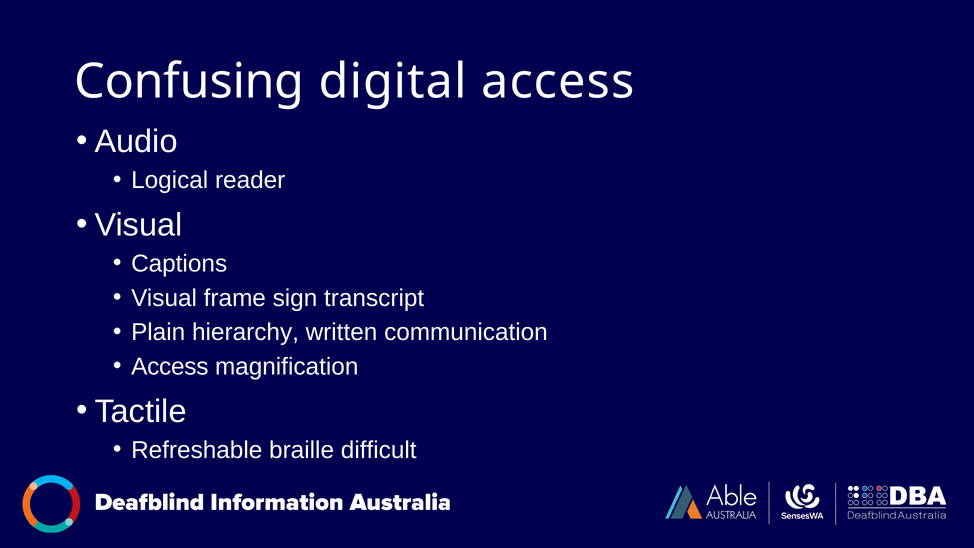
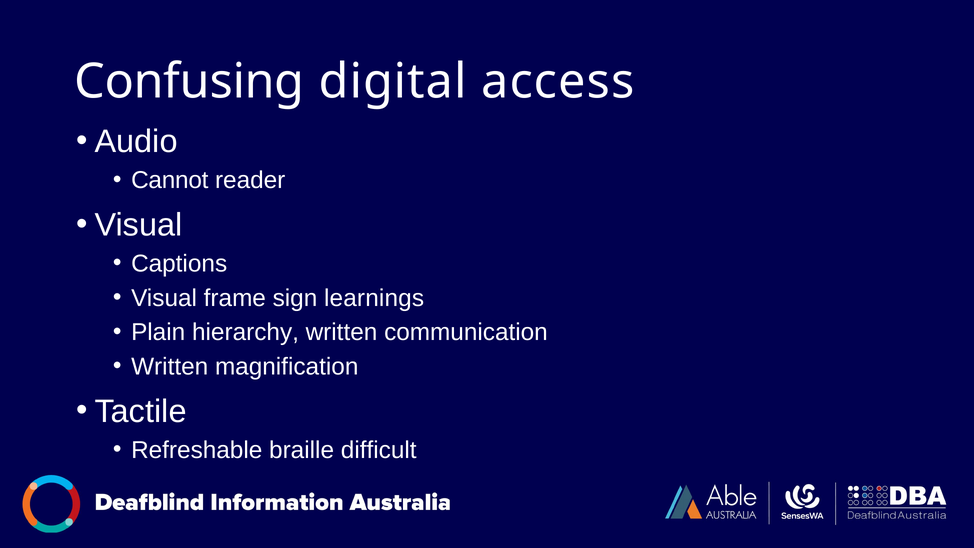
Logical: Logical -> Cannot (170, 180)
transcript: transcript -> learnings (374, 298)
Access: Access -> Written (170, 367)
